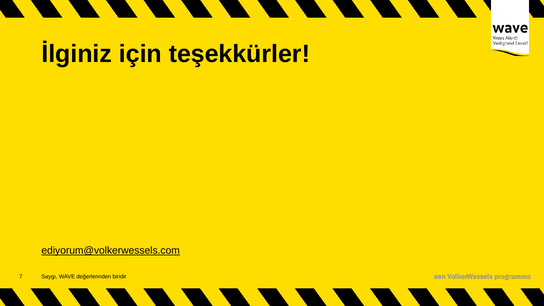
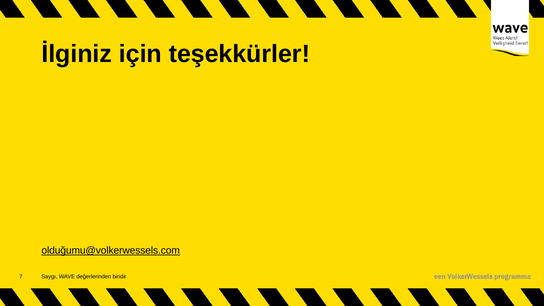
ediyorum@volkerwessels.com: ediyorum@volkerwessels.com -> olduğumu@volkerwessels.com (111, 251)
